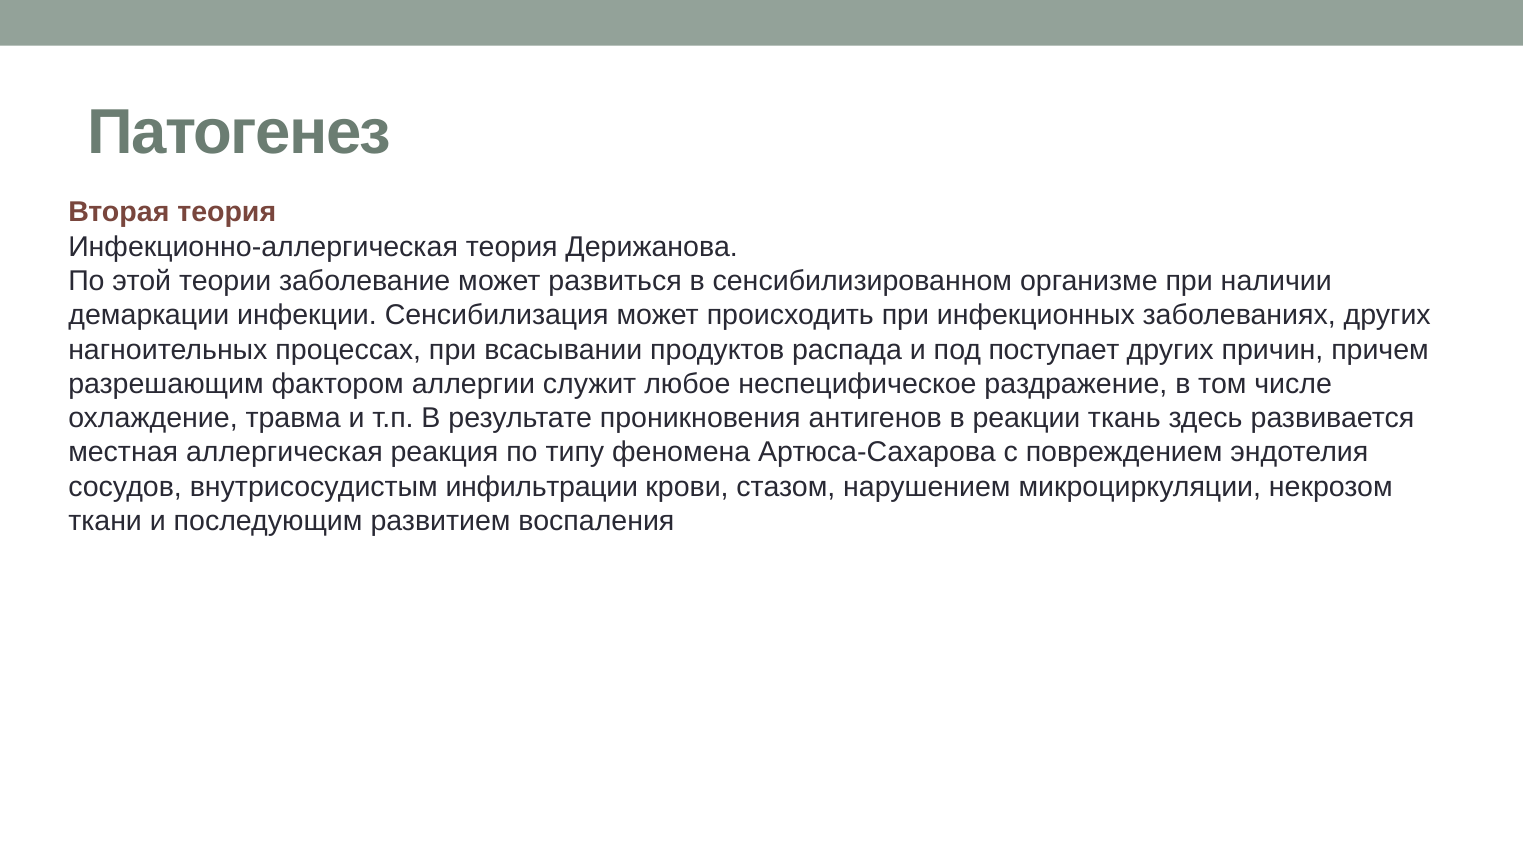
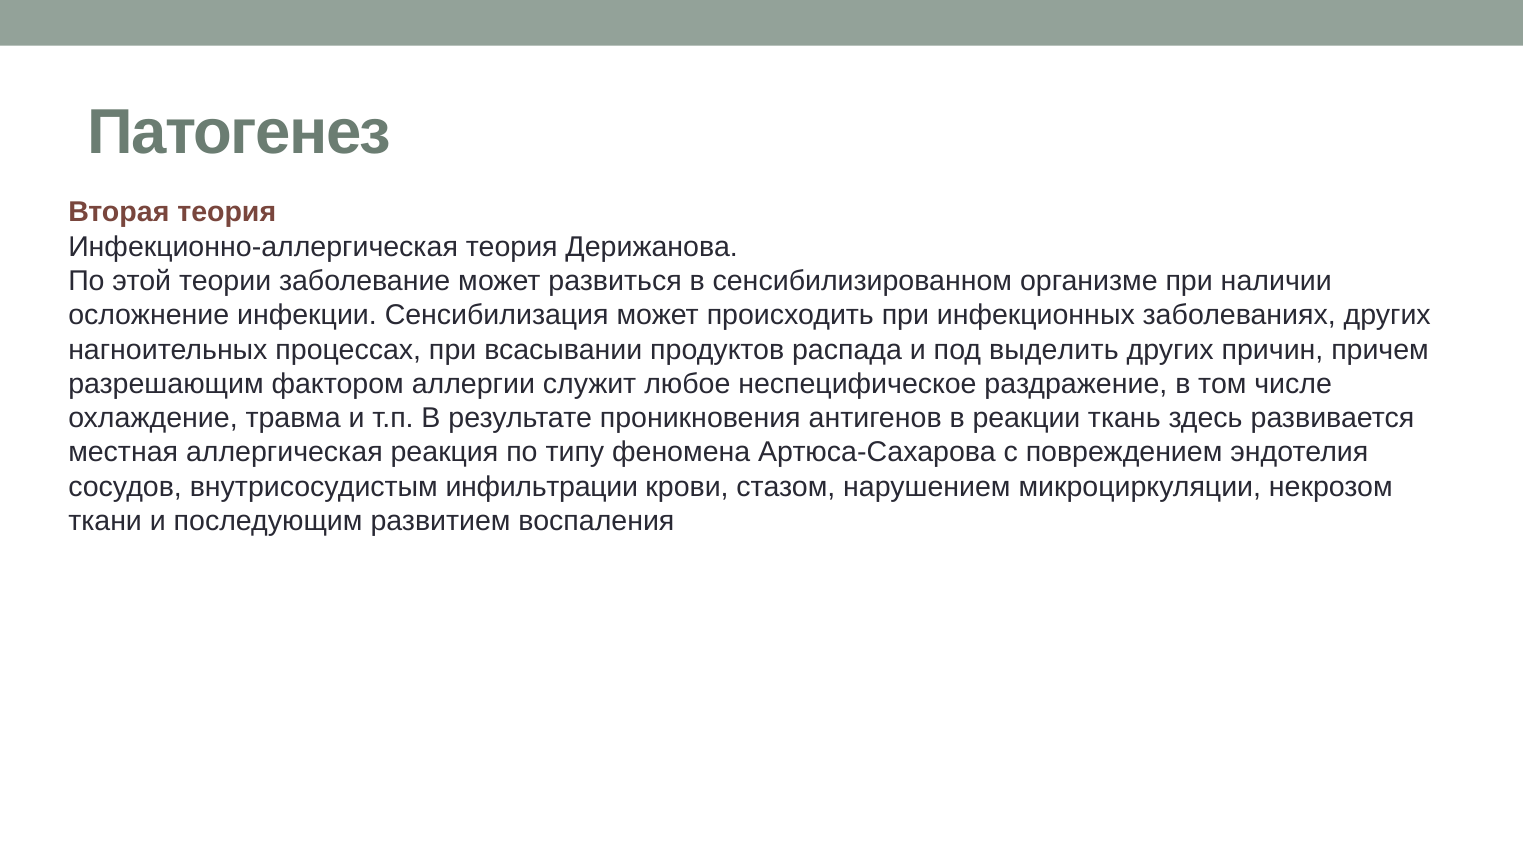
демаркации: демаркации -> осложнение (149, 315)
поступает: поступает -> выделить (1054, 349)
